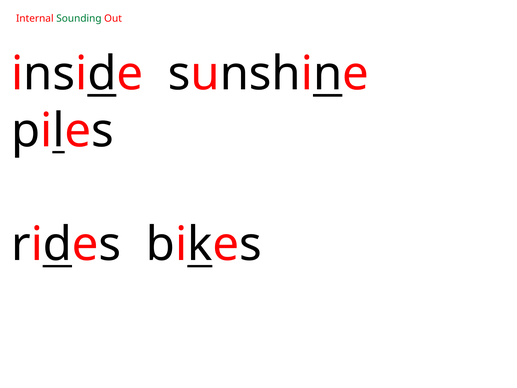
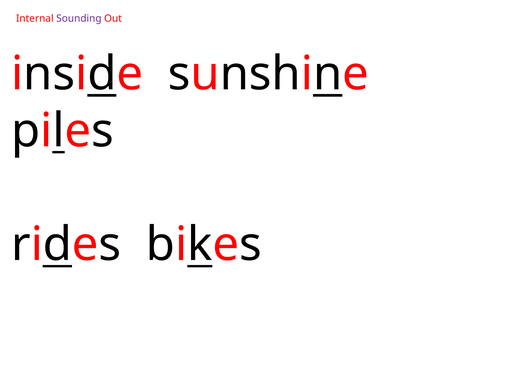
Sounding colour: green -> purple (79, 19)
